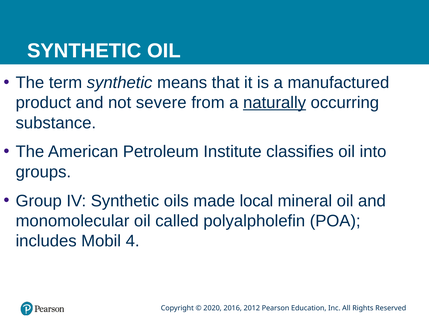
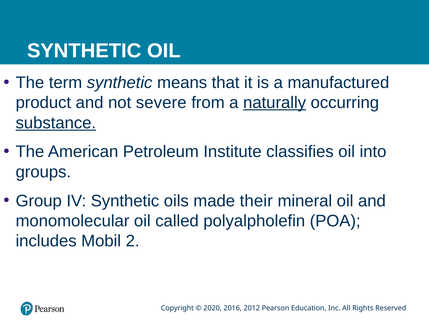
substance underline: none -> present (56, 123)
local: local -> their (256, 201)
4: 4 -> 2 (133, 241)
